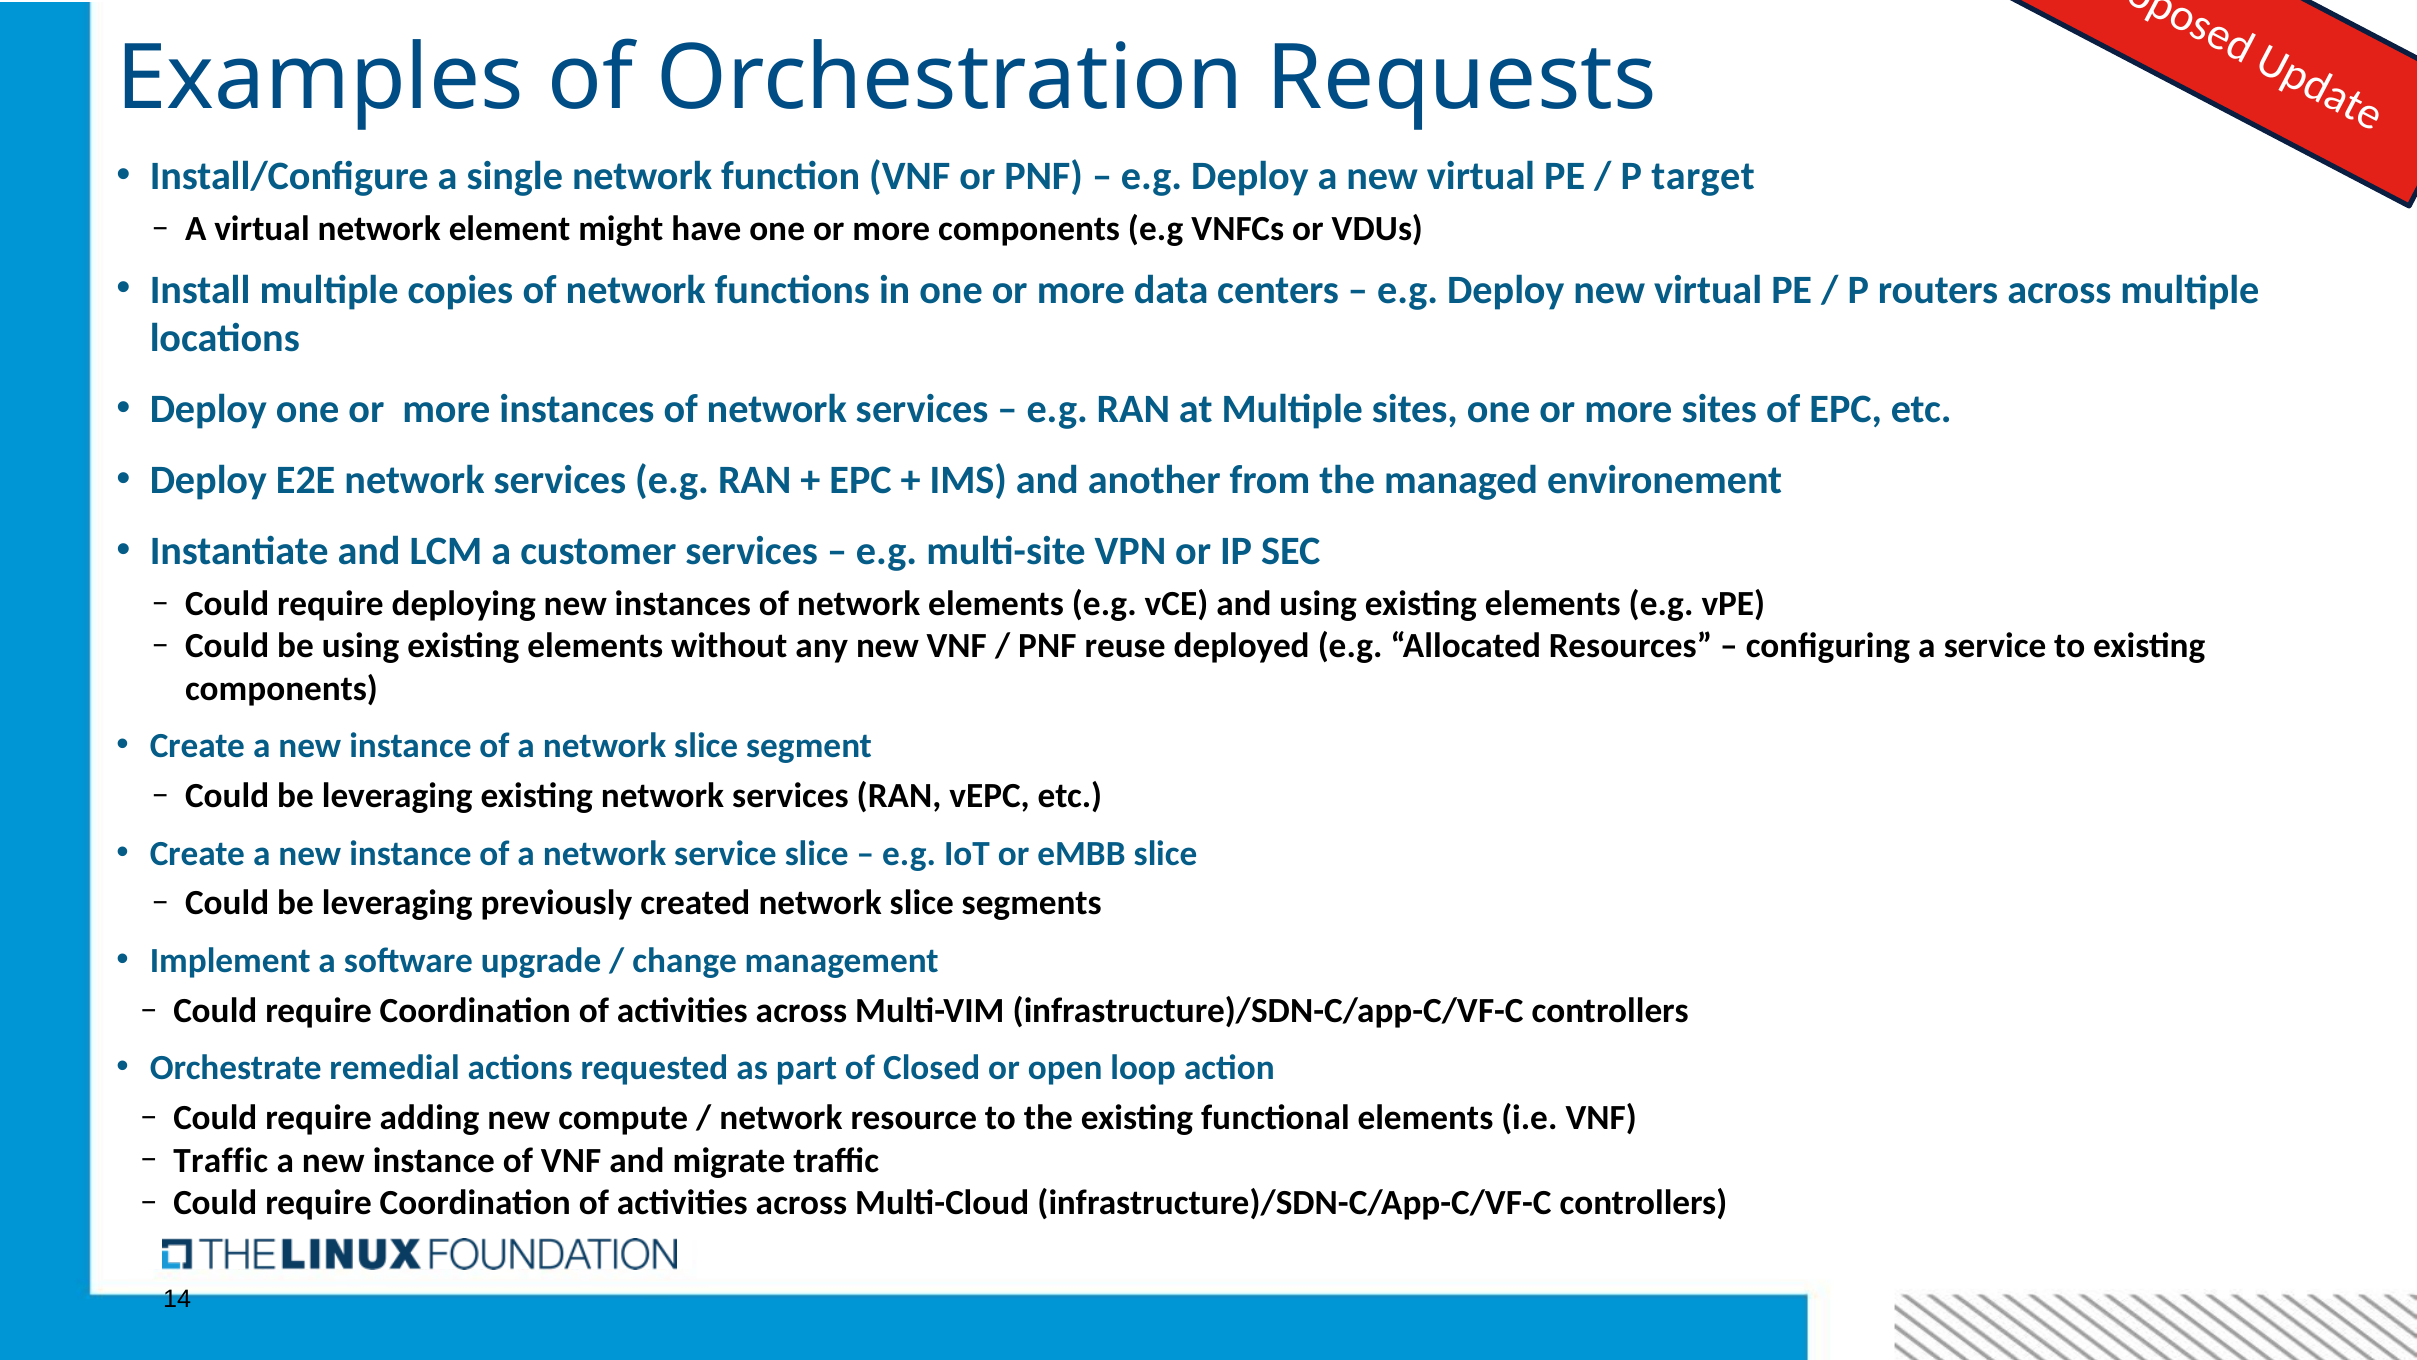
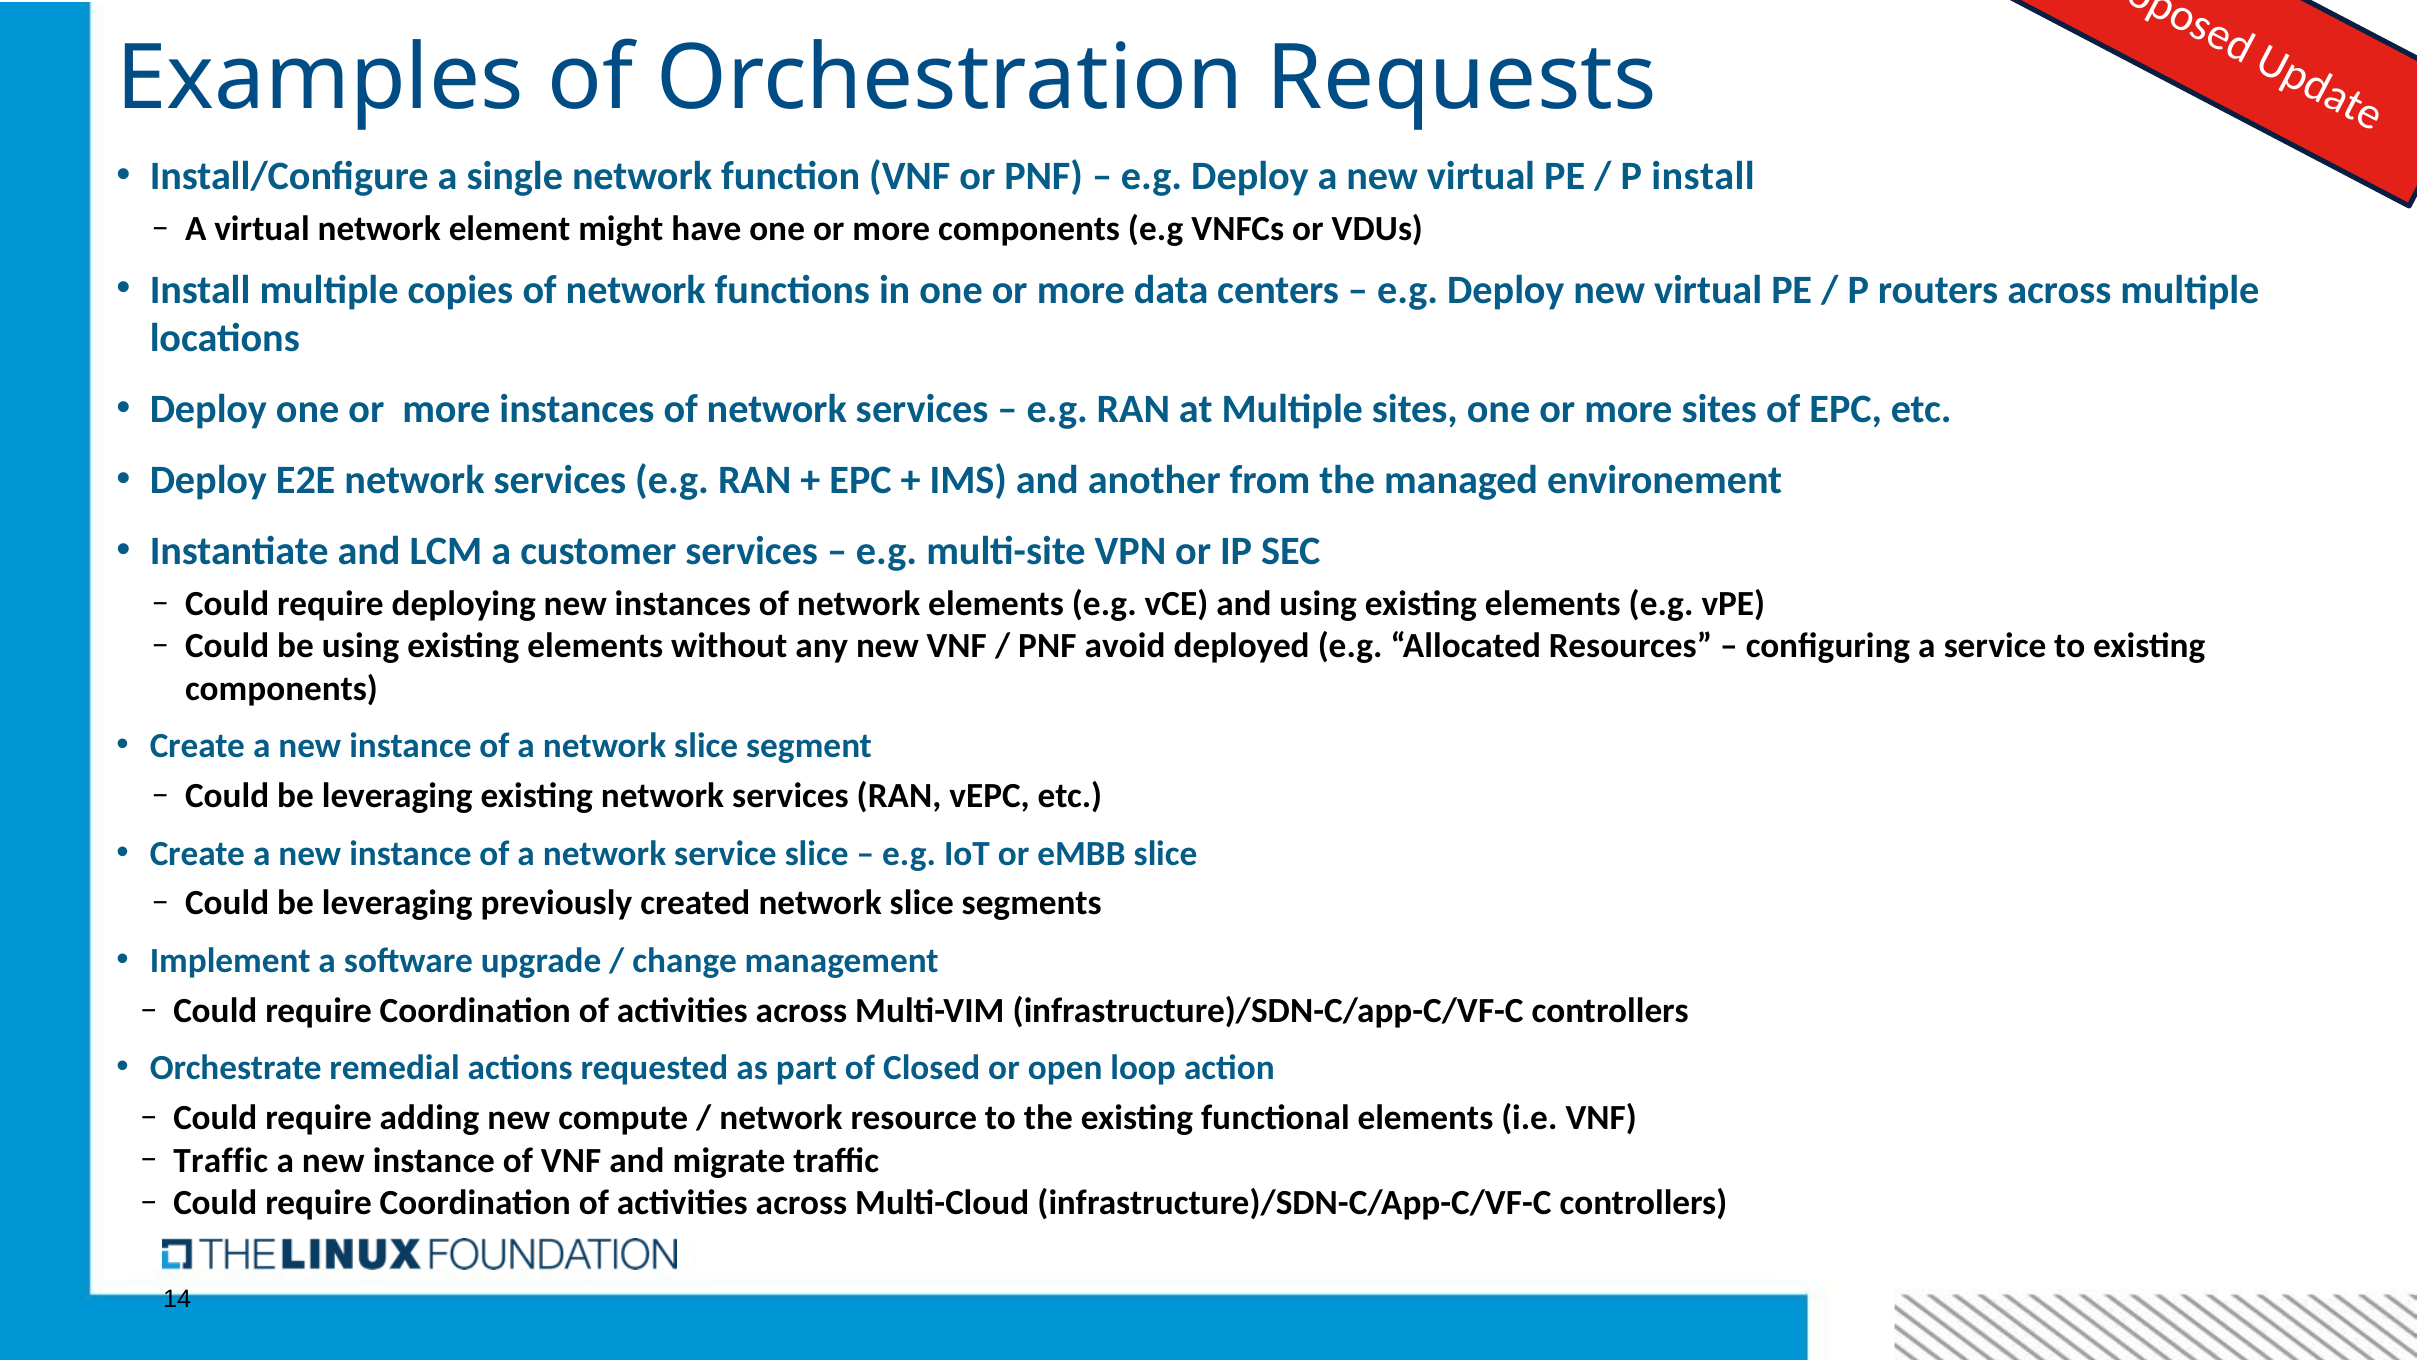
P target: target -> install (1703, 176)
reuse: reuse -> avoid (1125, 646)
